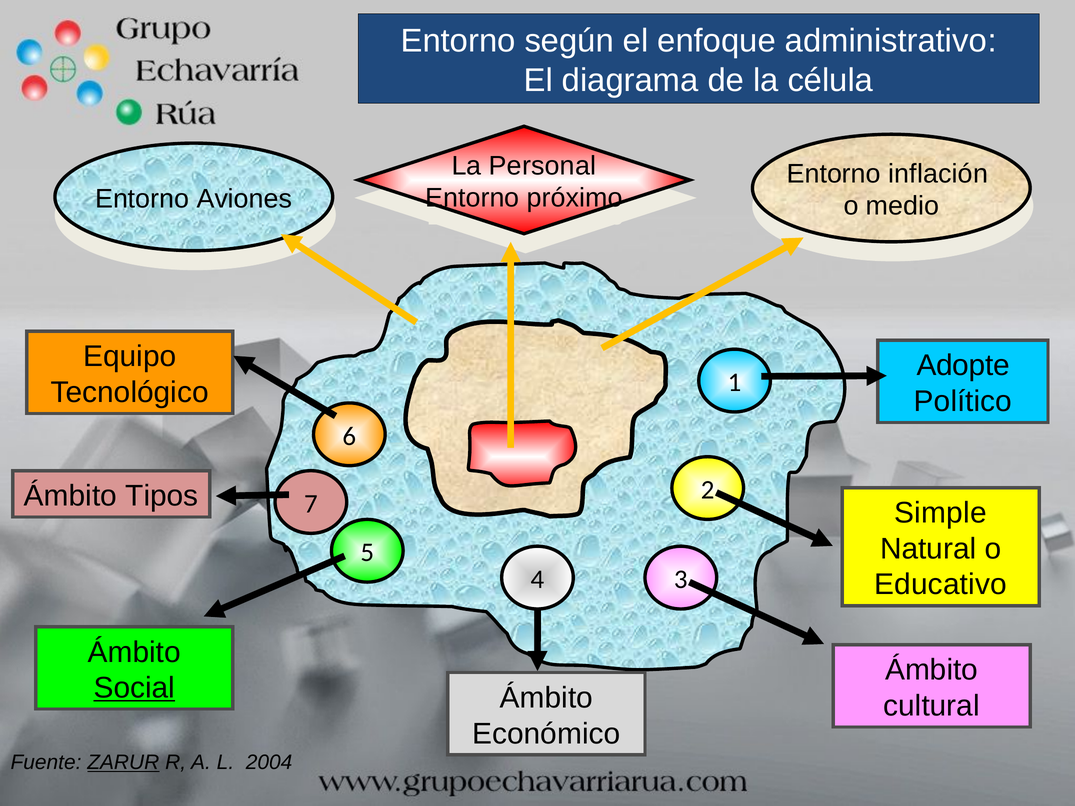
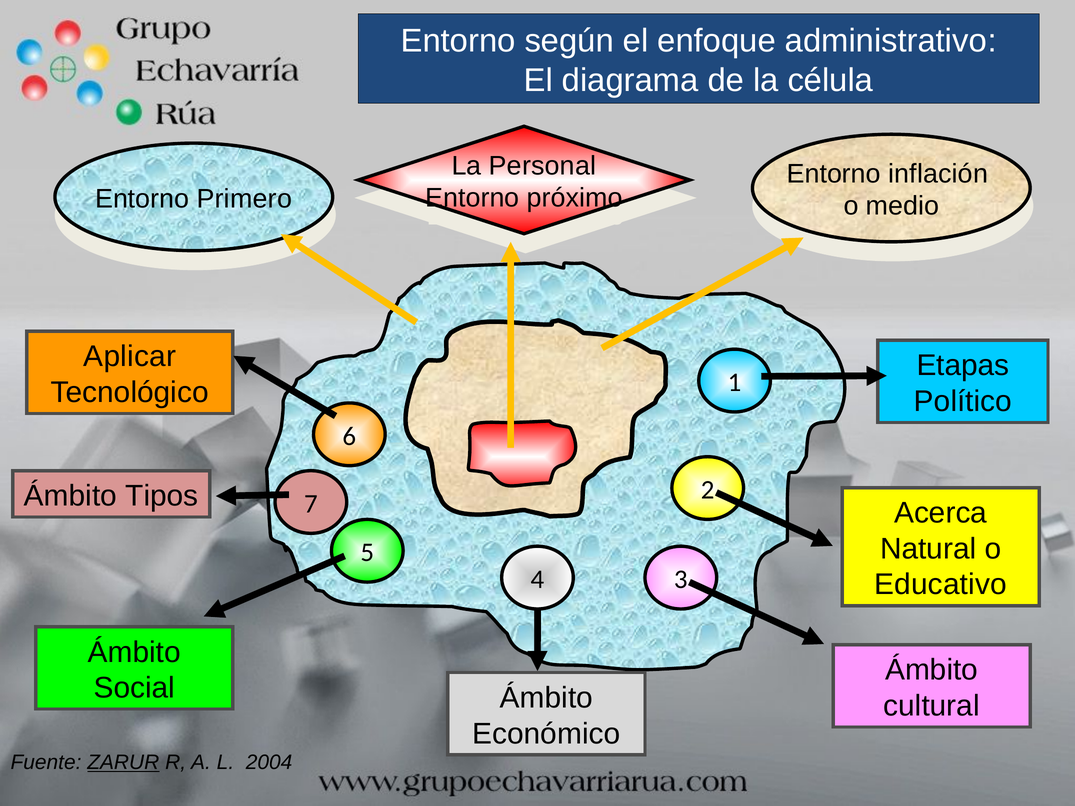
Aviones: Aviones -> Primero (244, 199)
Equipo: Equipo -> Aplicar (130, 357)
Adopte: Adopte -> Etapas (963, 366)
Simple: Simple -> Acerca (941, 513)
Social underline: present -> none (134, 688)
